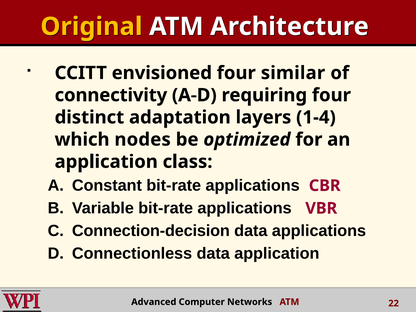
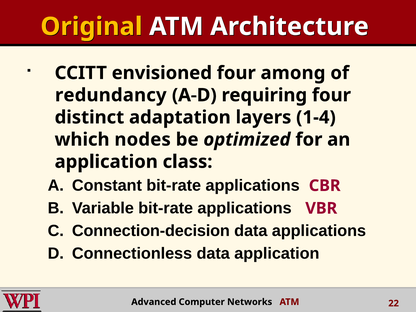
similar: similar -> among (293, 73)
connectivity: connectivity -> redundancy (111, 95)
